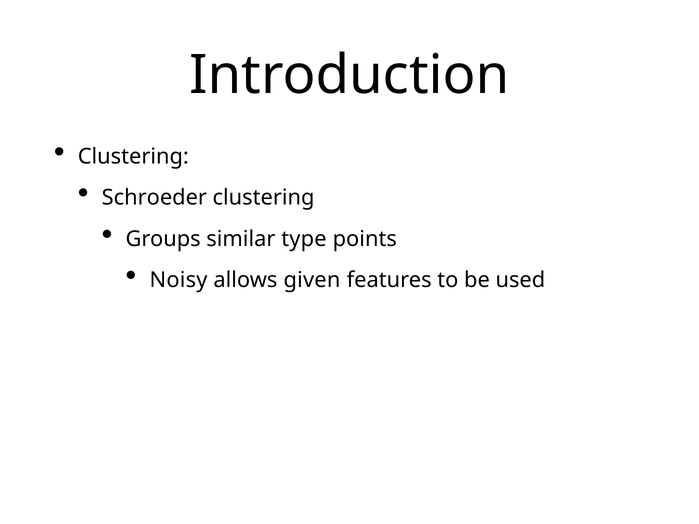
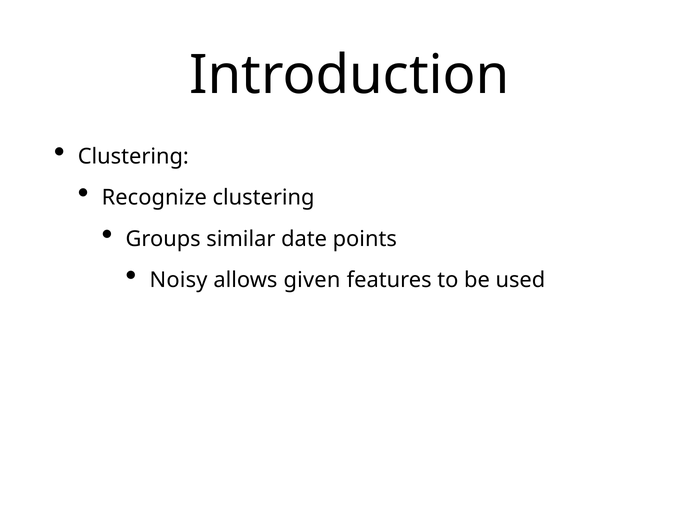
Schroeder: Schroeder -> Recognize (154, 198)
type: type -> date (304, 239)
